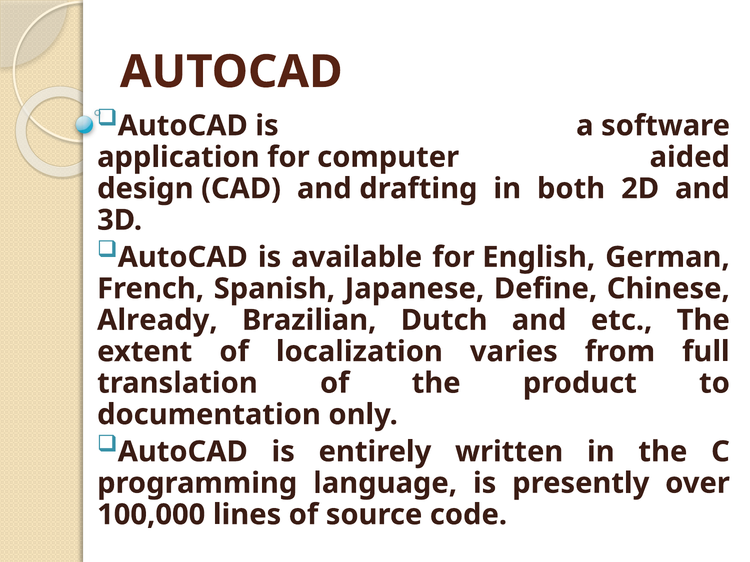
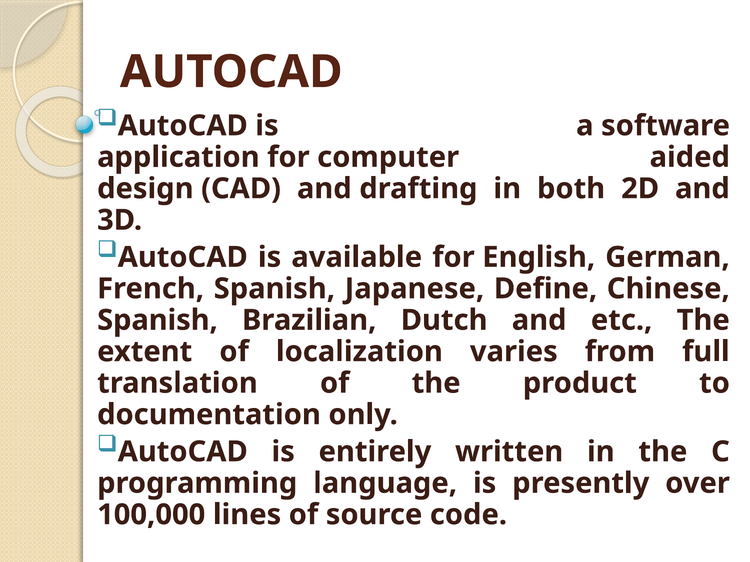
Already: Already -> Spanish (157, 320)
